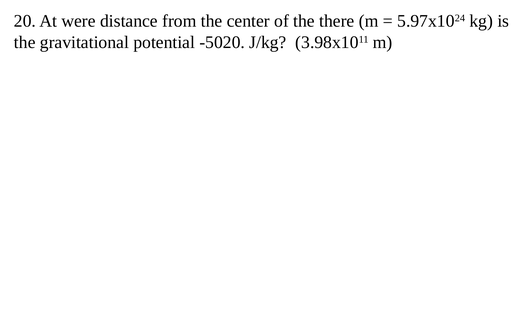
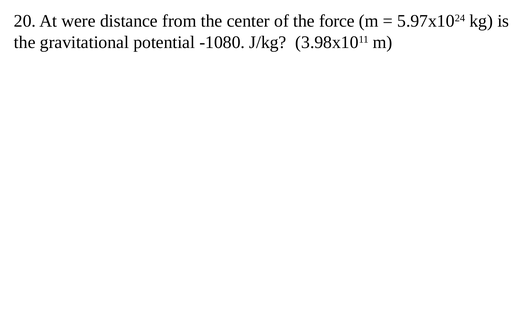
there: there -> force (337, 21)
-5020: -5020 -> -1080 (222, 42)
